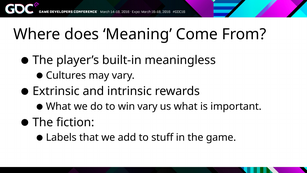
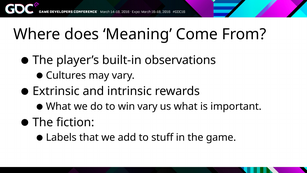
meaningless: meaningless -> observations (180, 60)
